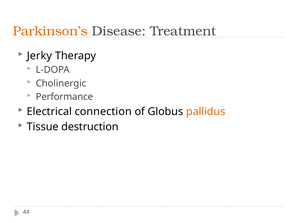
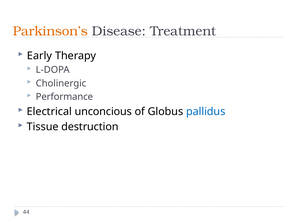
Jerky: Jerky -> Early (40, 56)
connection: connection -> unconcious (103, 112)
pallidus colour: orange -> blue (206, 112)
